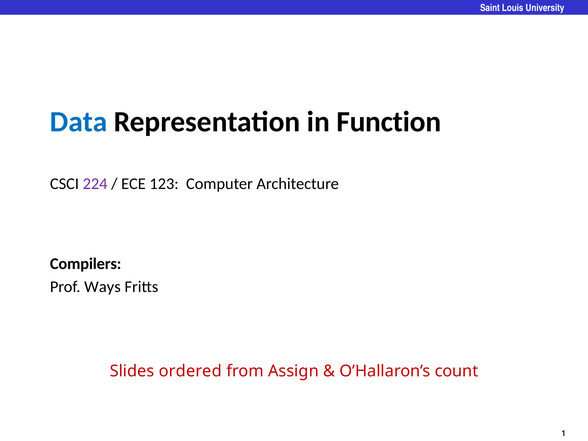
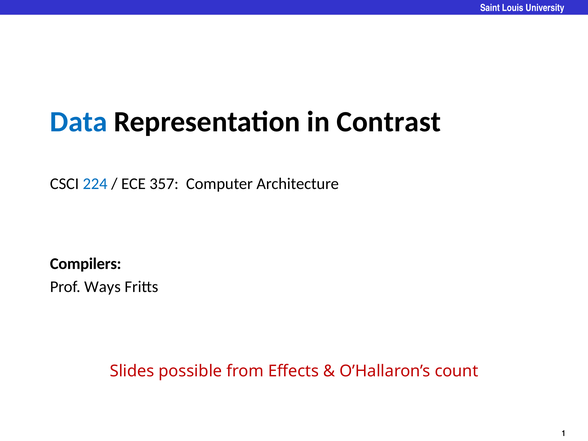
Function: Function -> Contrast (389, 122)
224 colour: purple -> blue (95, 184)
123: 123 -> 357 (164, 184)
ordered: ordered -> possible (190, 371)
Assign: Assign -> Effects (293, 371)
